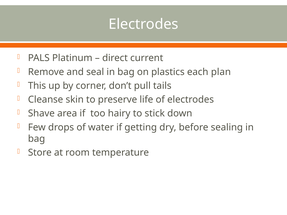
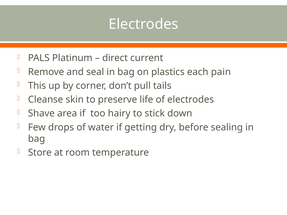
plan: plan -> pain (221, 72)
